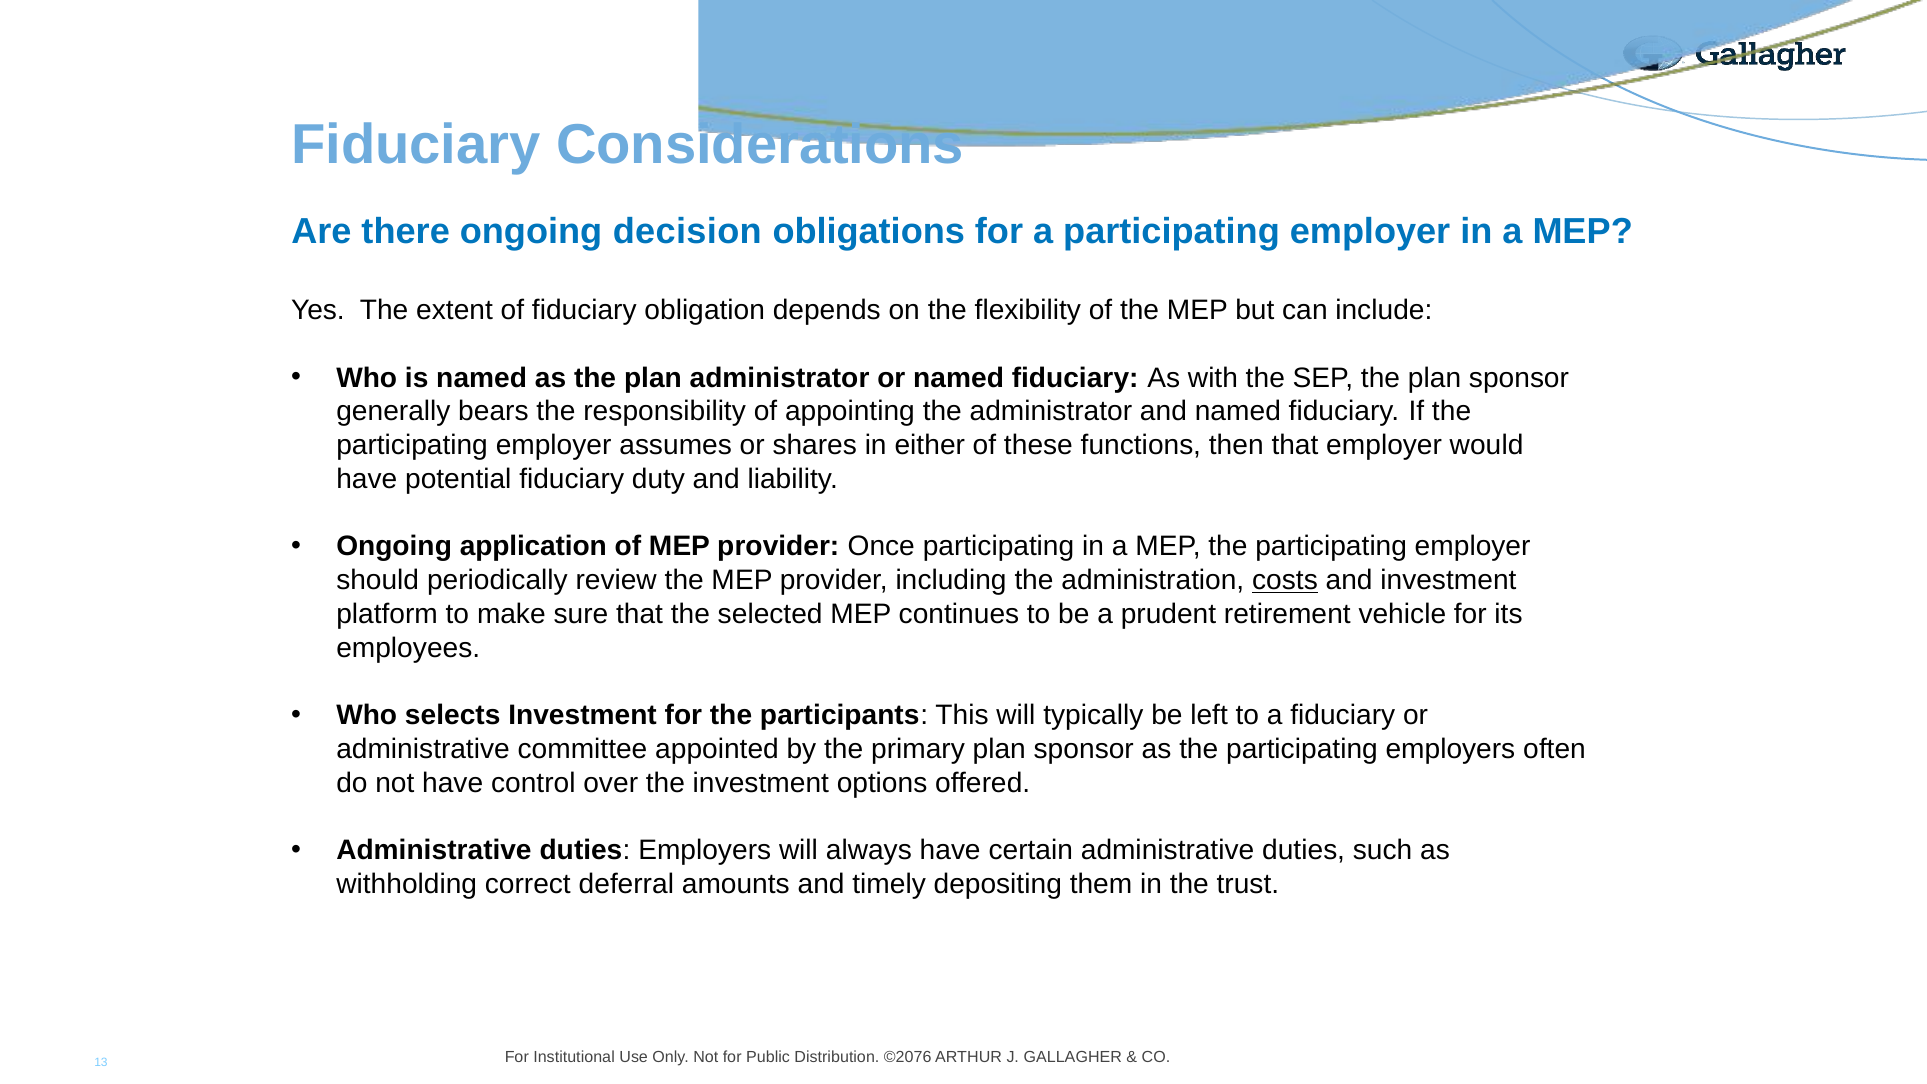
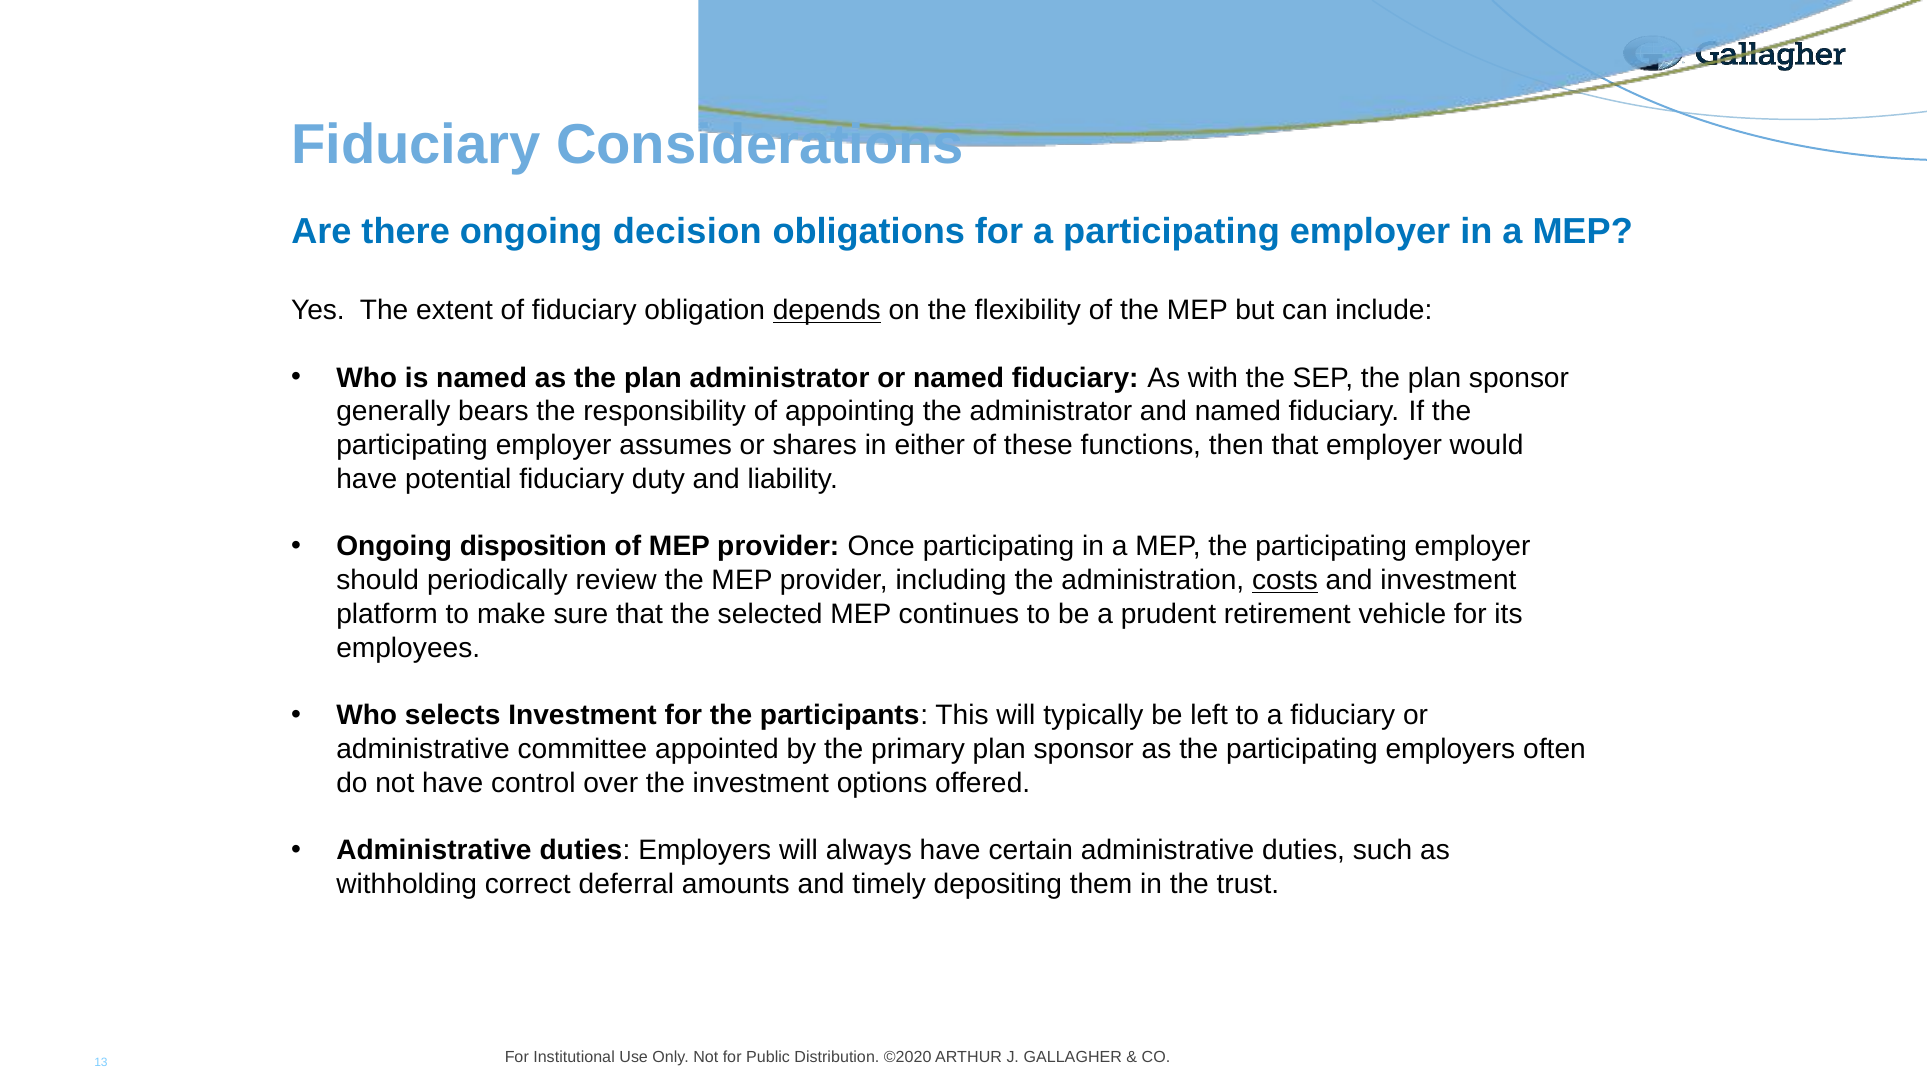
depends underline: none -> present (827, 310)
application: application -> disposition (533, 547)
©2076: ©2076 -> ©2020 (908, 1057)
